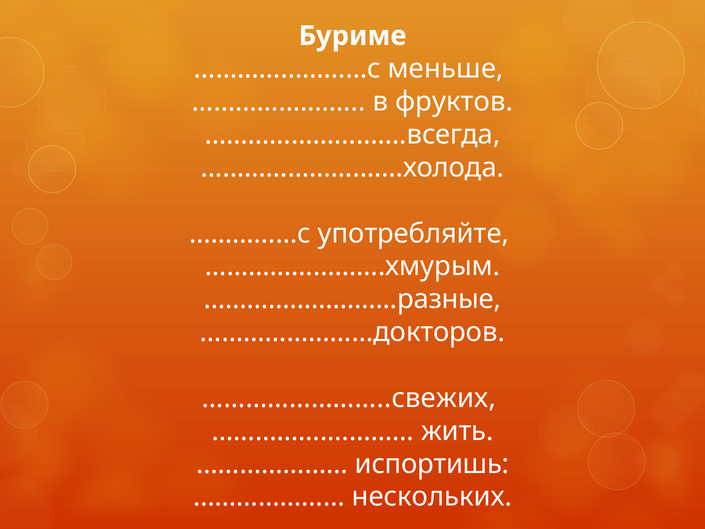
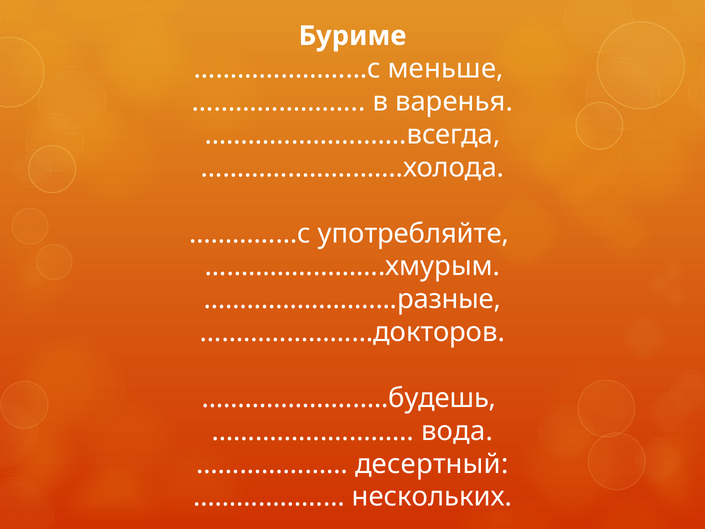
фруктов: фруктов -> варенья (454, 102)
……………………..свежих: ……………………..свежих -> ……………………..будешь (349, 398)
жить: жить -> вода (457, 431)
испортишь: испортишь -> десертный (432, 464)
